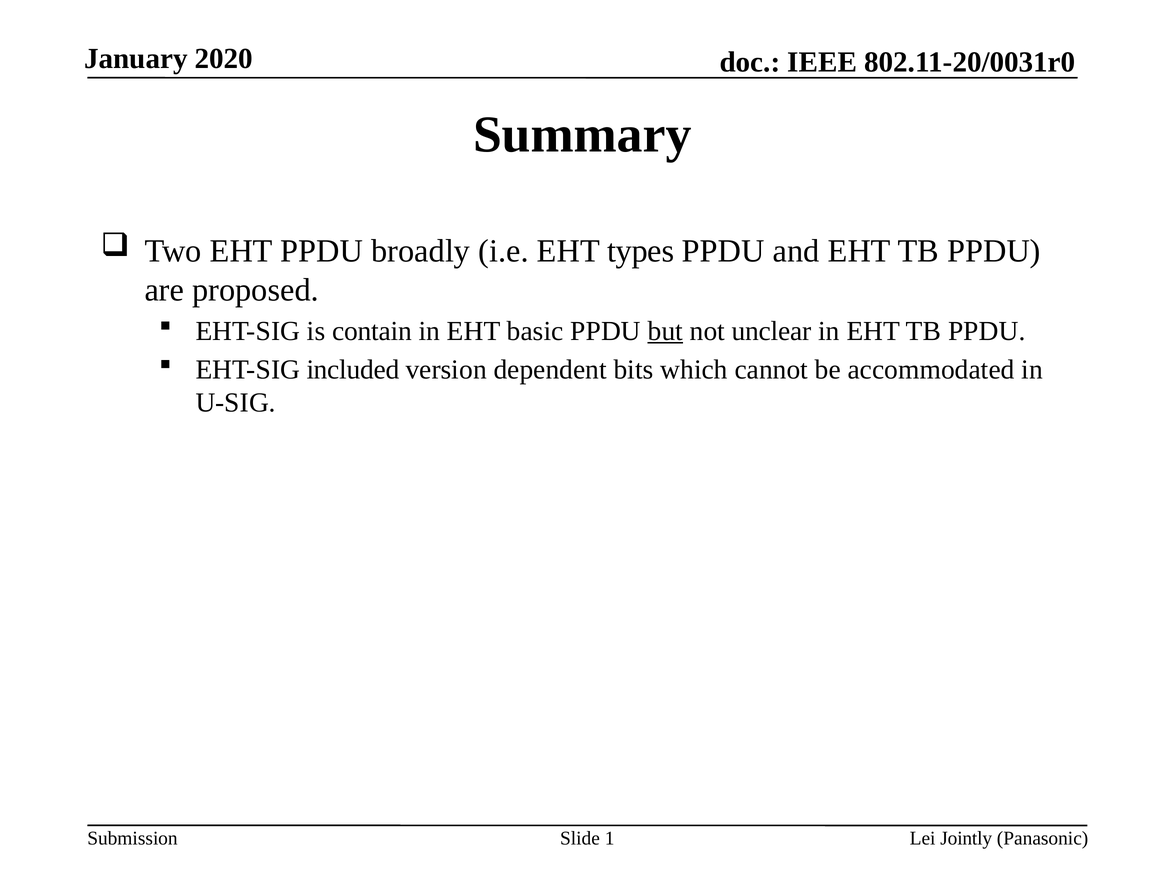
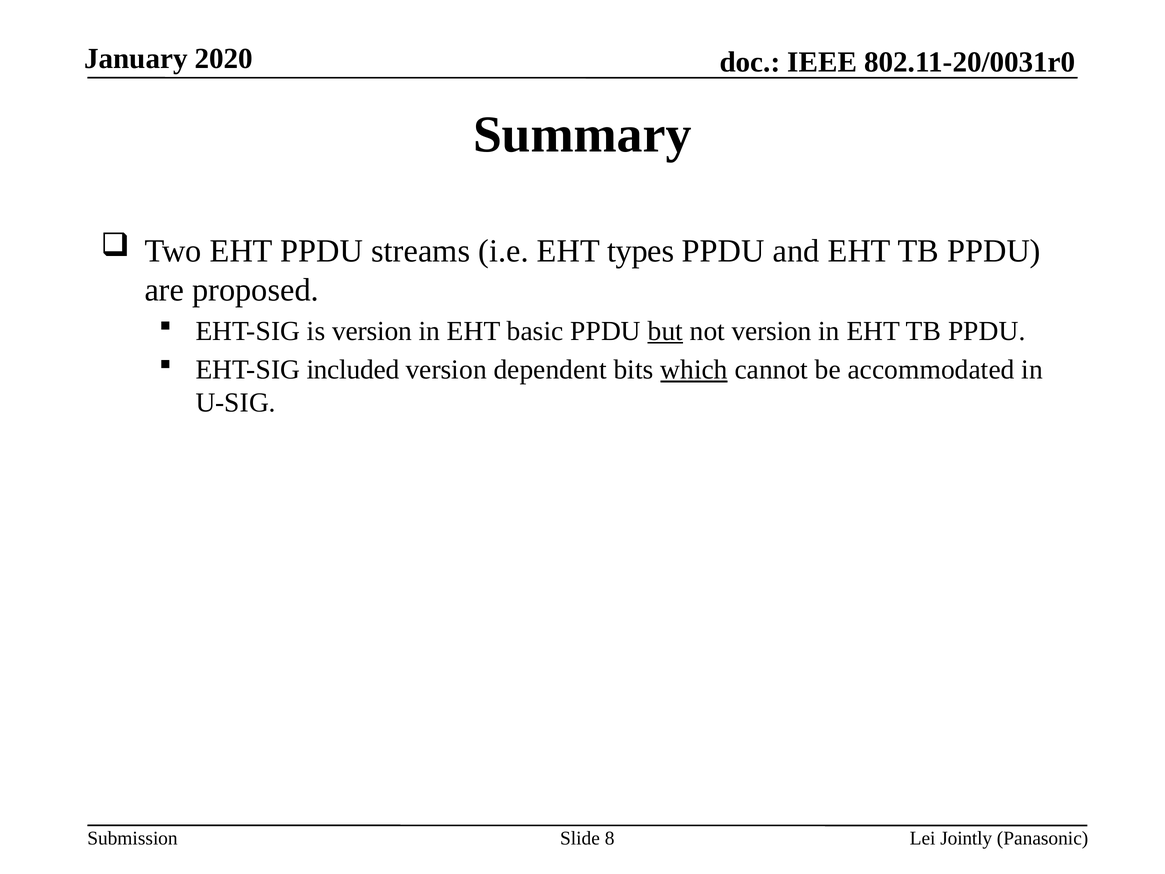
broadly: broadly -> streams (421, 251)
is contain: contain -> version (372, 331)
not unclear: unclear -> version (772, 331)
which underline: none -> present (694, 369)
1: 1 -> 8 (610, 838)
